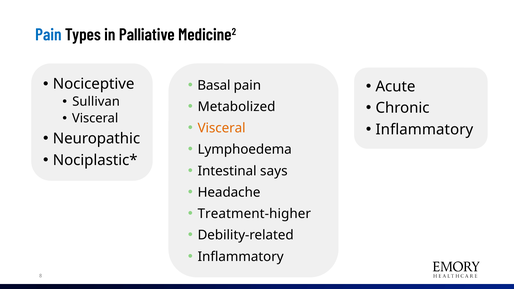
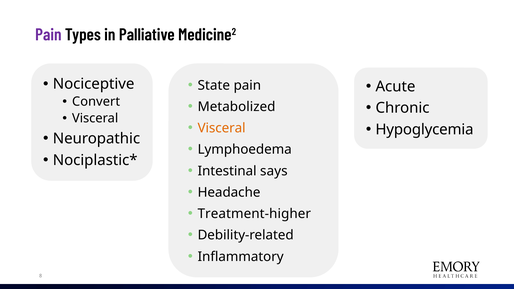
Pain colour: blue -> purple (48, 35)
Basal: Basal -> State (214, 85)
Sullivan: Sullivan -> Convert (96, 102)
Inflammatory: Inflammatory -> Hypoglycemia (424, 130)
